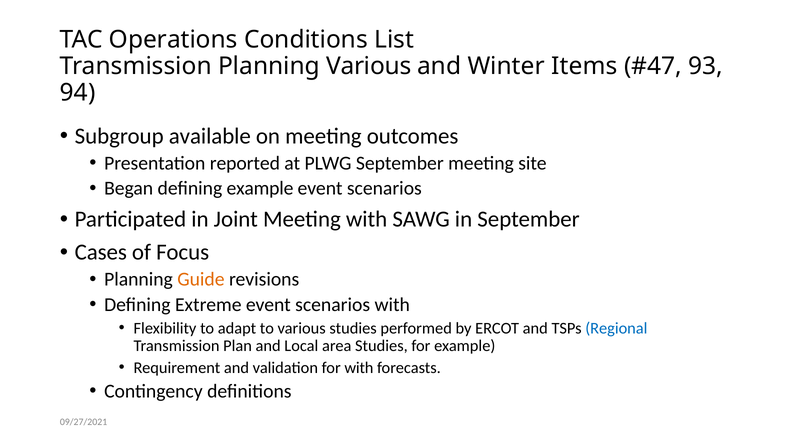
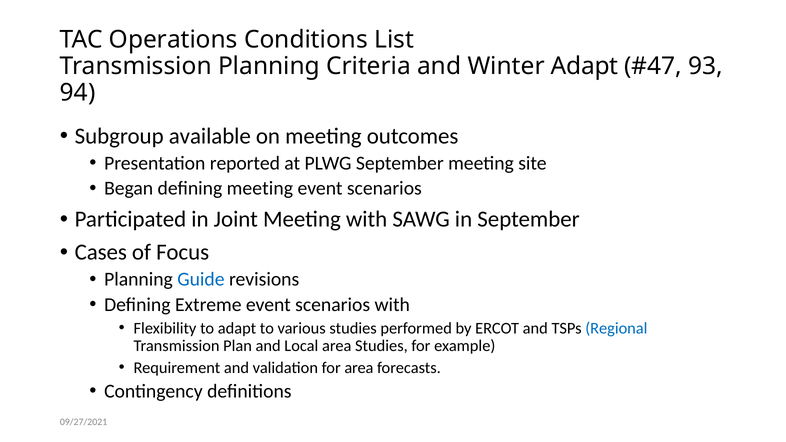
Planning Various: Various -> Criteria (369, 66)
Winter Items: Items -> Adapt (585, 66)
defining example: example -> meeting (260, 188)
Guide colour: orange -> blue (201, 279)
for with: with -> area (359, 368)
